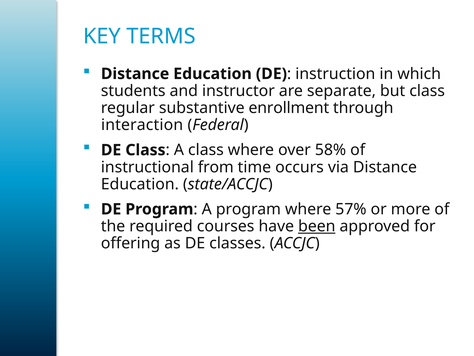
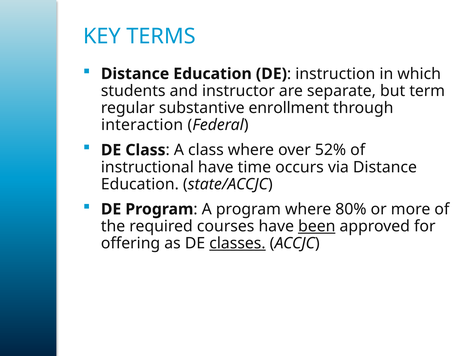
but class: class -> term (427, 91)
58%: 58% -> 52% (331, 150)
instructional from: from -> have (216, 167)
57%: 57% -> 80% (351, 209)
classes underline: none -> present (237, 243)
